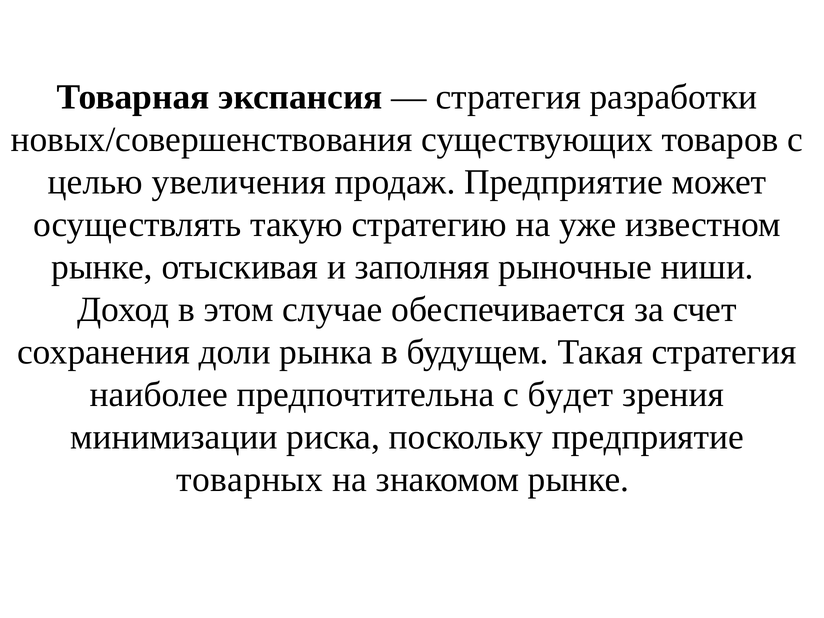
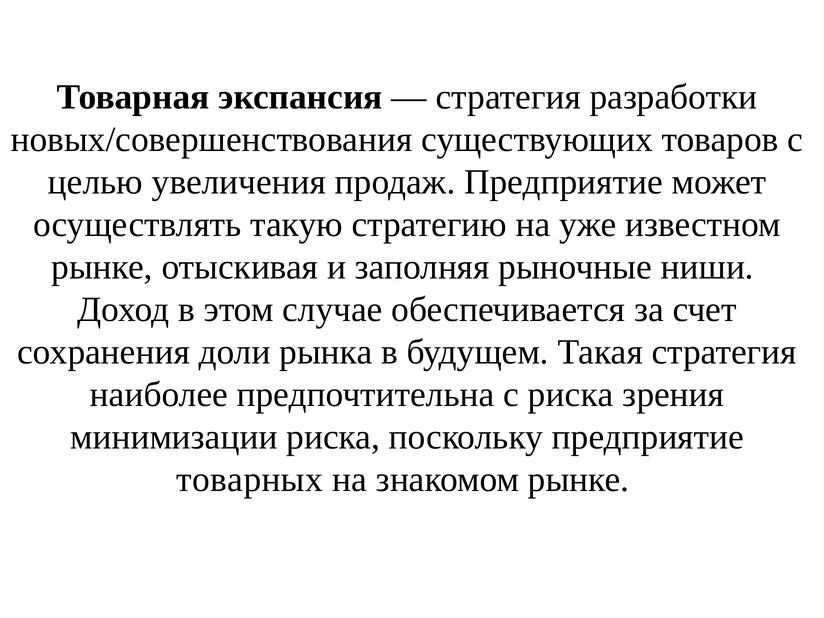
с будет: будет -> риска (571, 395)
